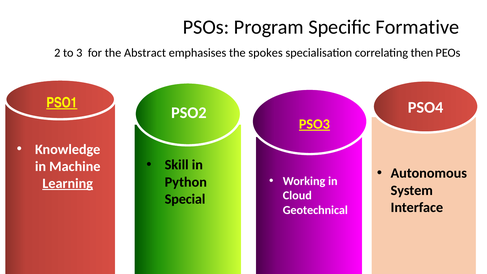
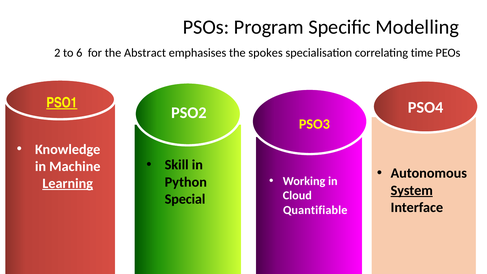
Formative: Formative -> Modelling (417, 27)
3: 3 -> 6 (79, 53)
then: then -> time (422, 53)
PSO3 underline: present -> none (314, 124)
System underline: none -> present (412, 190)
Geotechnical: Geotechnical -> Quantifiable (315, 210)
